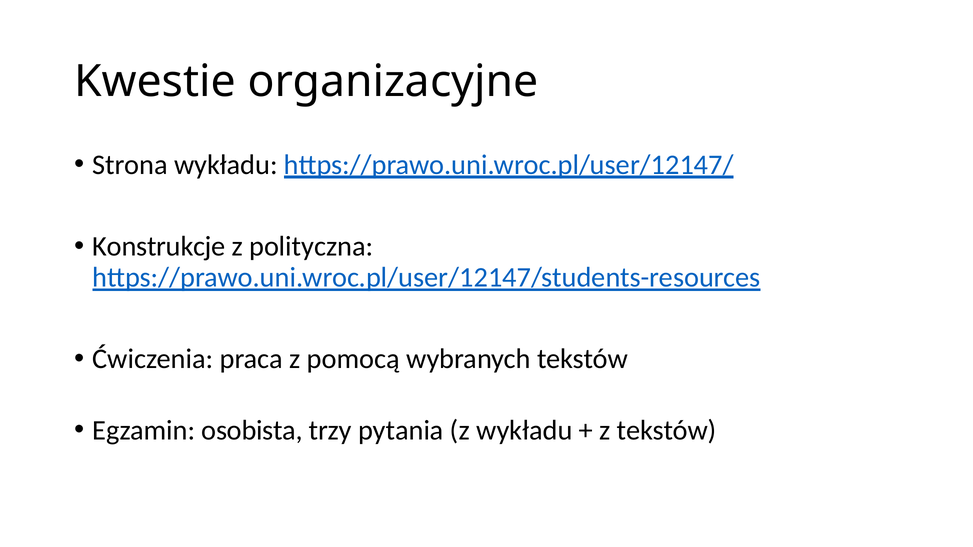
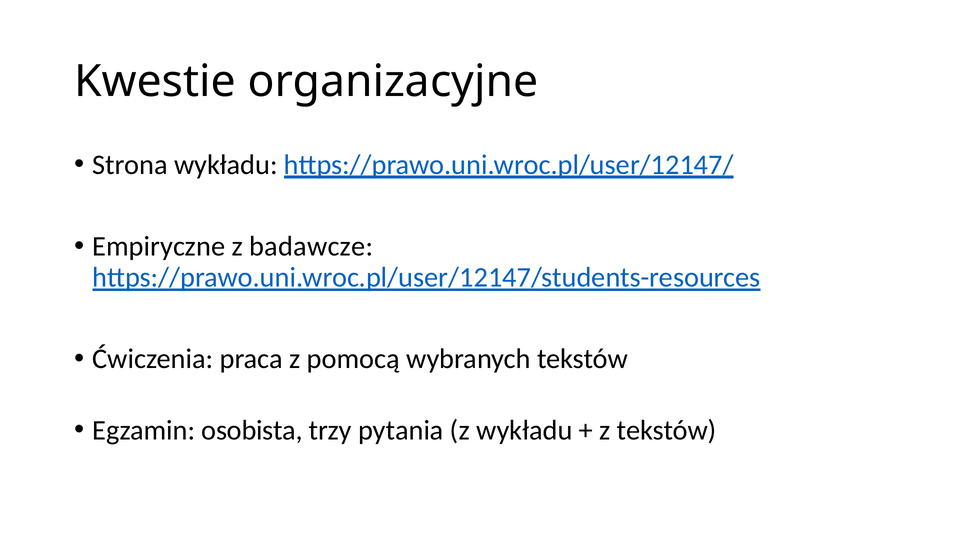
Konstrukcje: Konstrukcje -> Empiryczne (159, 247)
polityczna: polityczna -> badawcze (311, 247)
